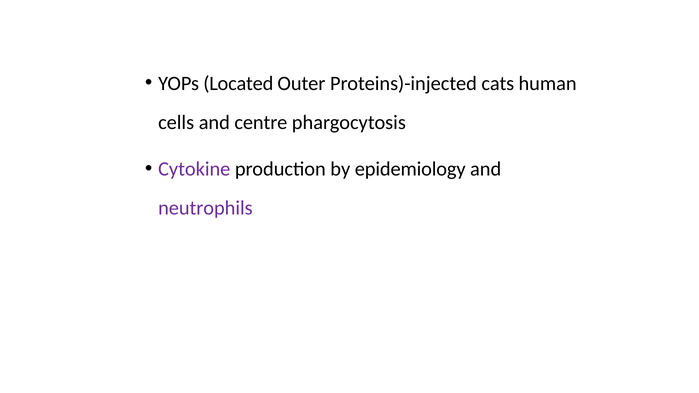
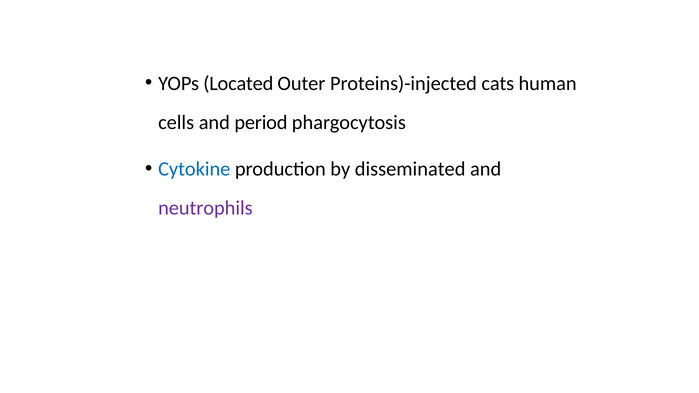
centre: centre -> period (261, 123)
Cytokine colour: purple -> blue (194, 169)
epidemiology: epidemiology -> disseminated (410, 169)
